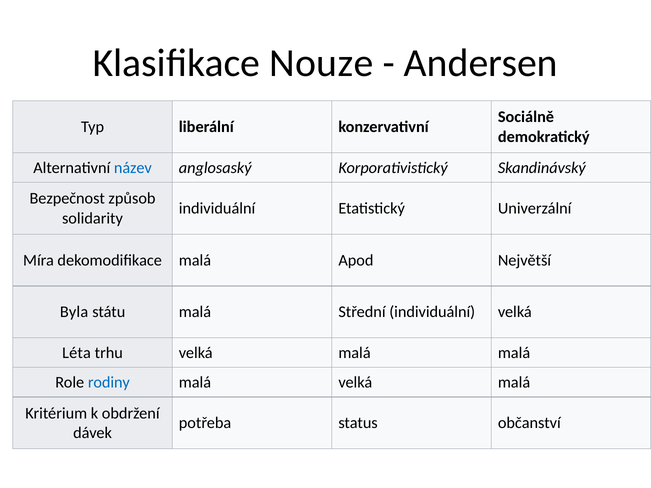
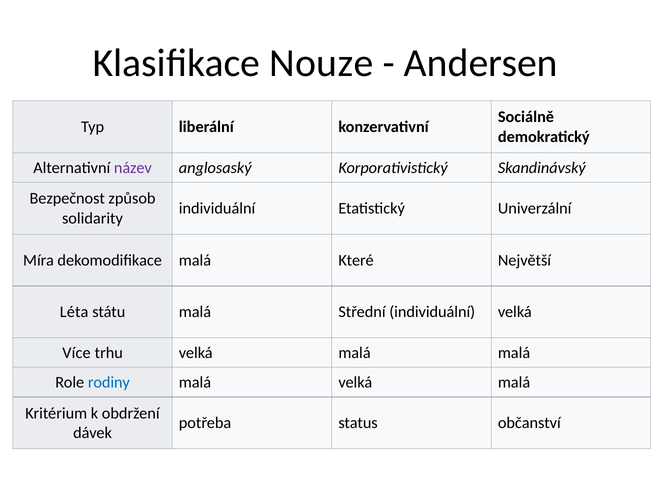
název colour: blue -> purple (133, 168)
Apod: Apod -> Které (356, 260)
Byla: Byla -> Léta (74, 312)
Léta: Léta -> Více (77, 353)
